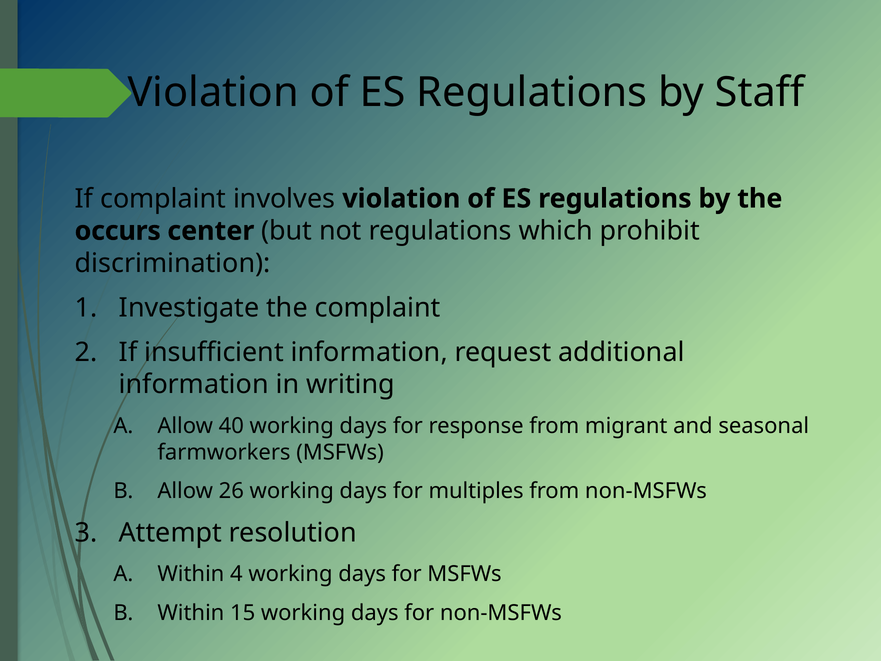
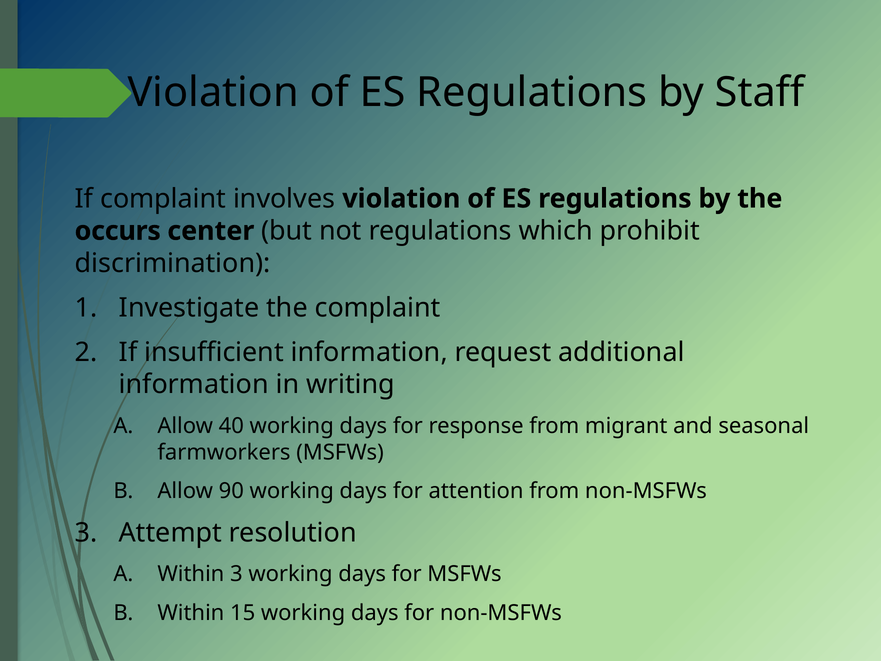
26: 26 -> 90 (231, 491)
multiples: multiples -> attention (476, 491)
Within 4: 4 -> 3 (236, 574)
